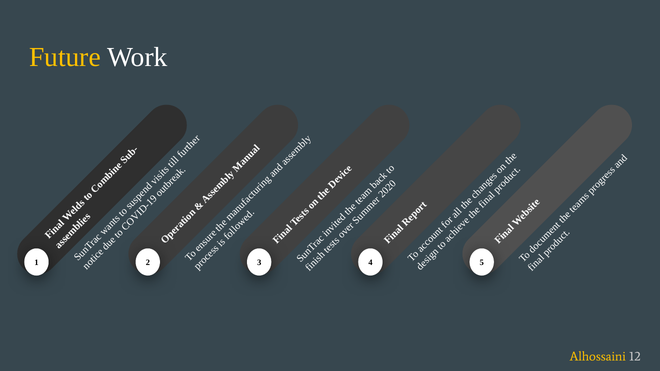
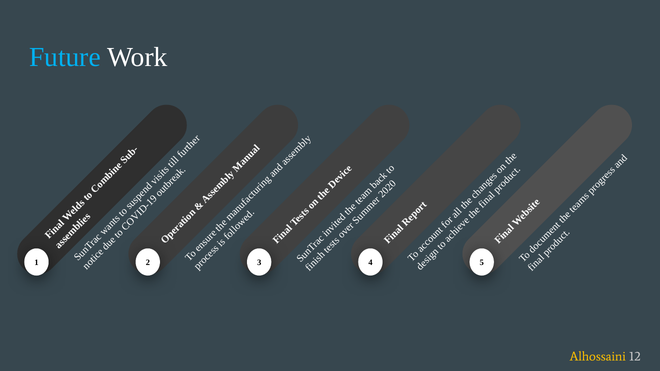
Future colour: yellow -> light blue (65, 57)
